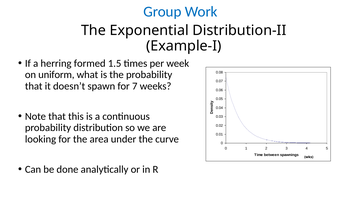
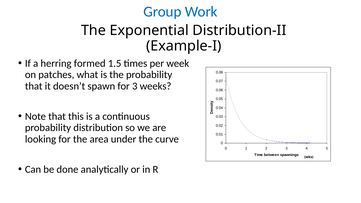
uniform: uniform -> patches (56, 75)
for 7: 7 -> 3 (135, 86)
